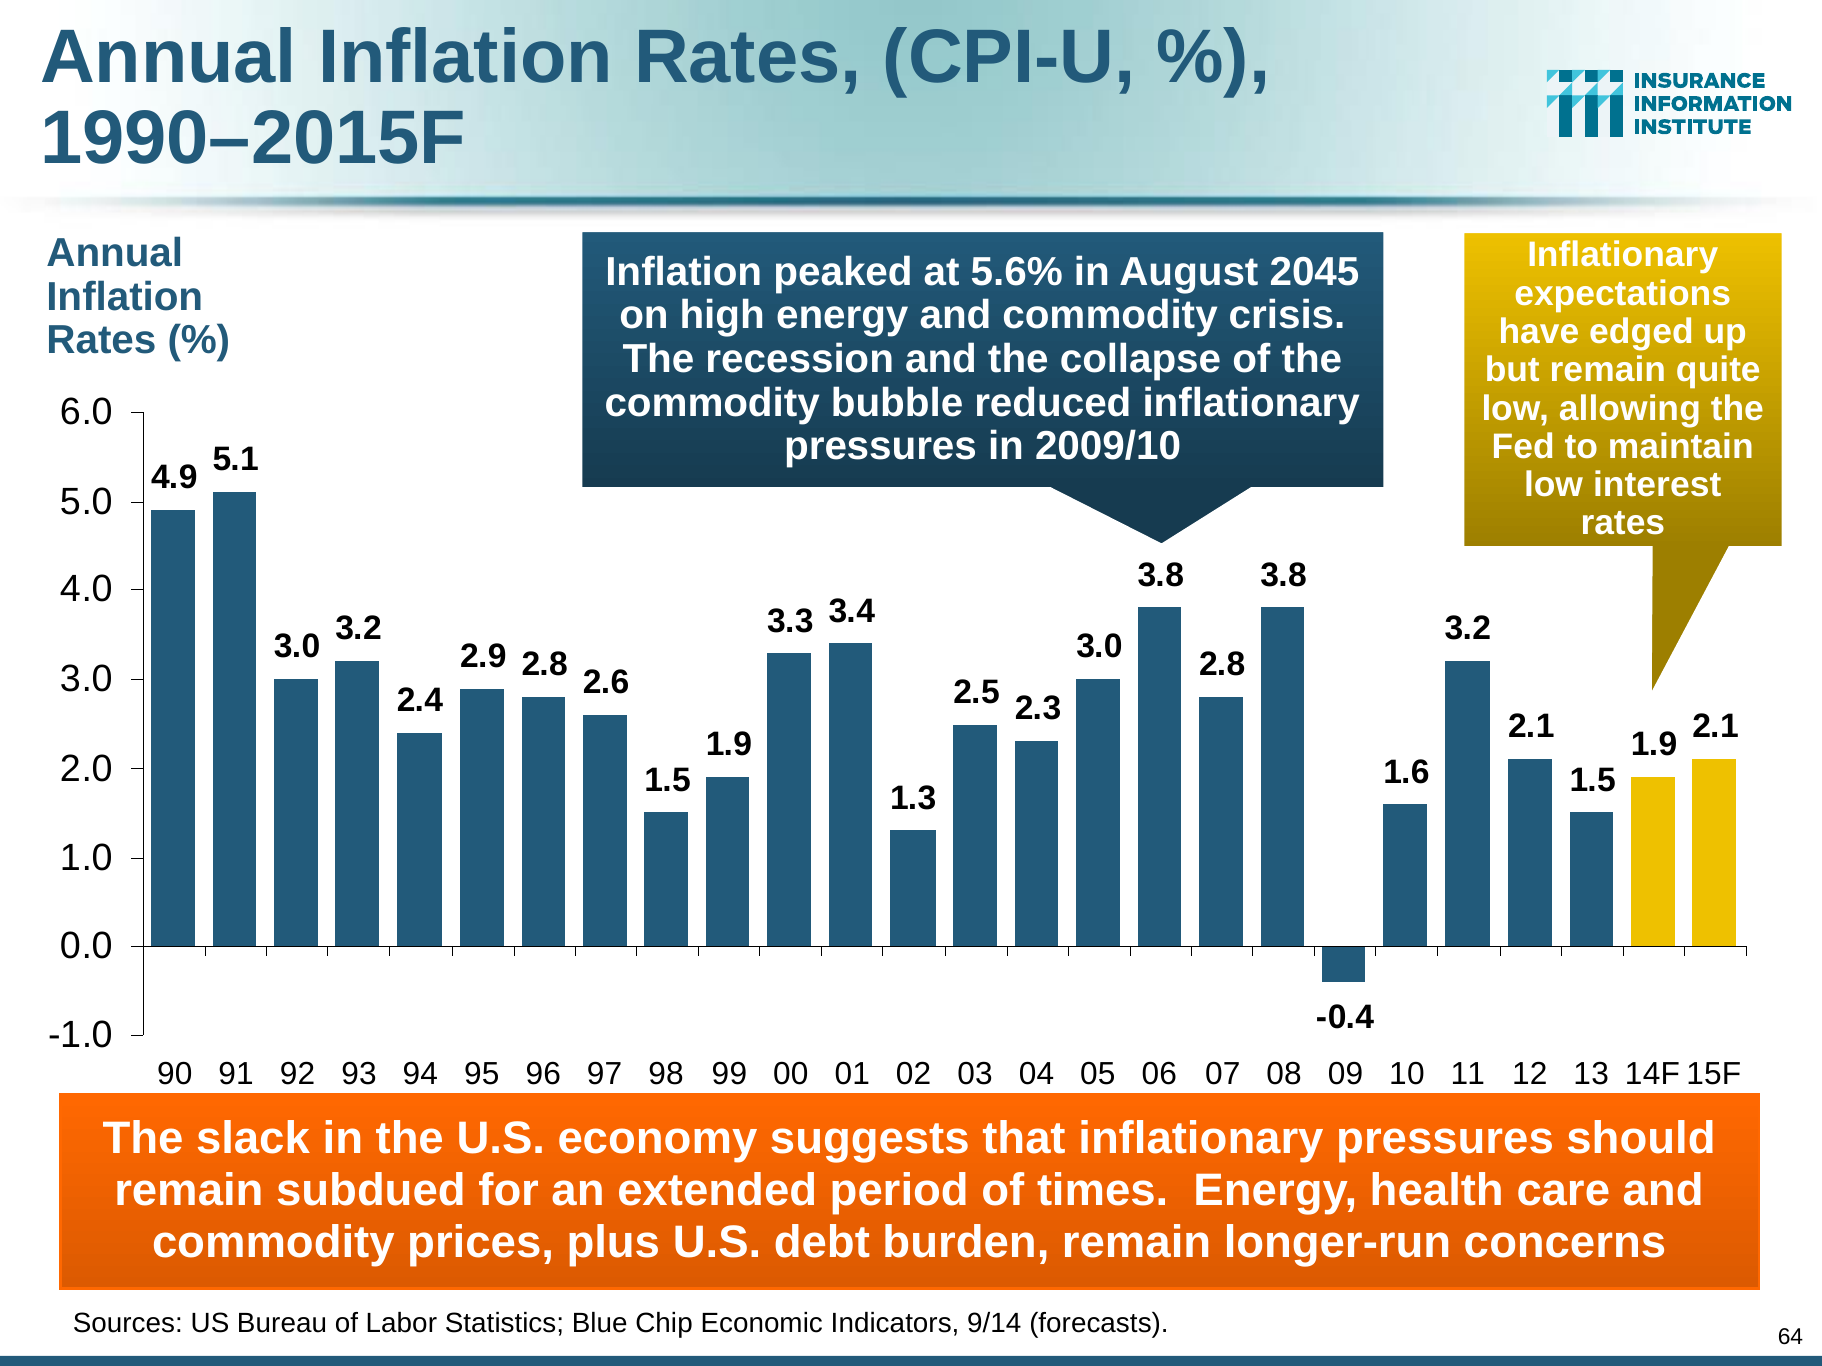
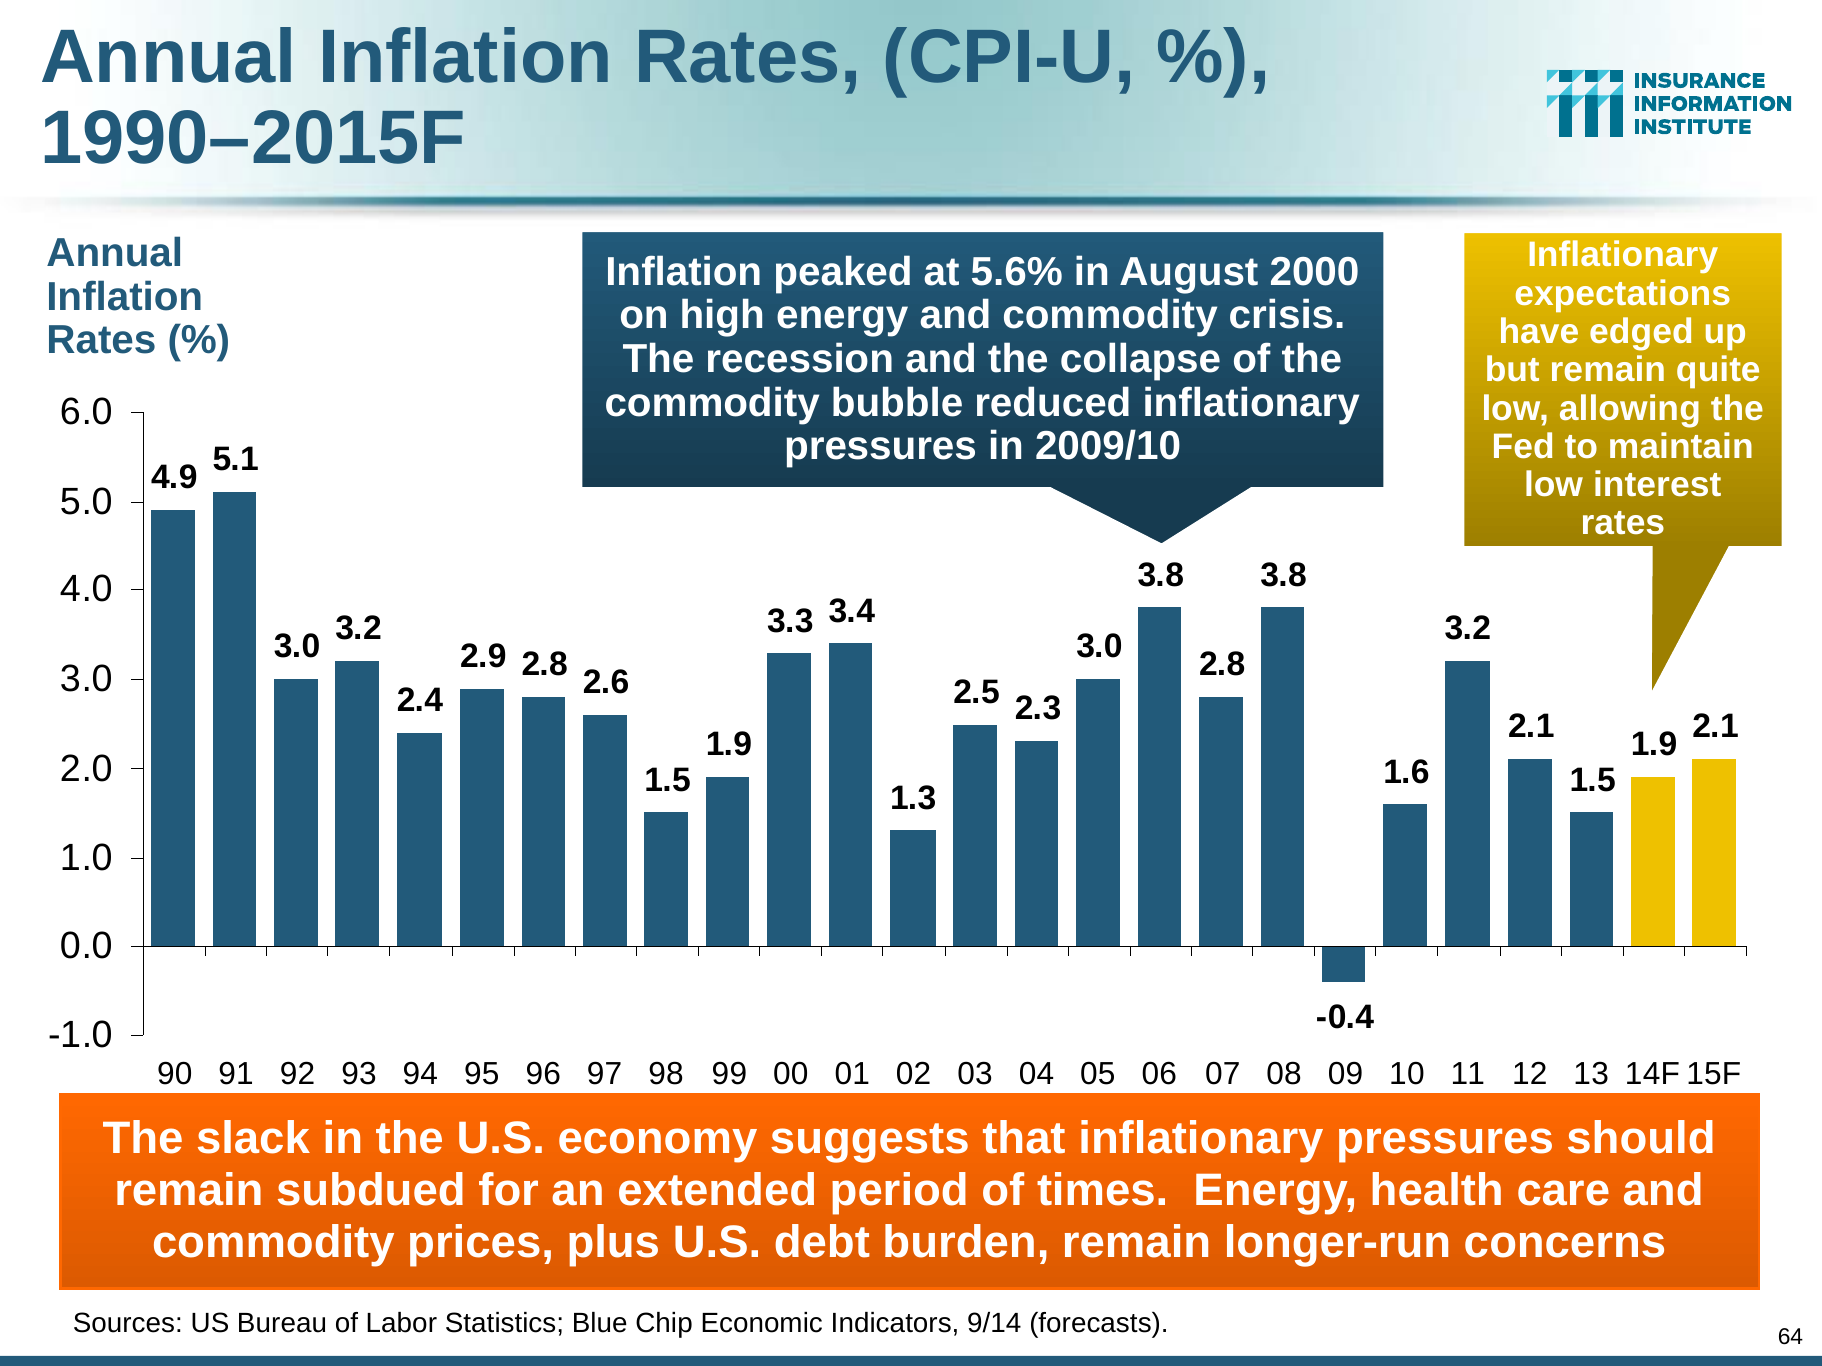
2045: 2045 -> 2000 (1314, 272)
